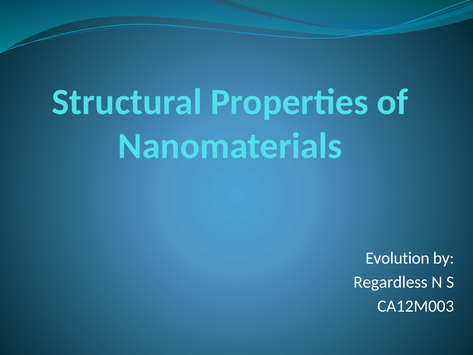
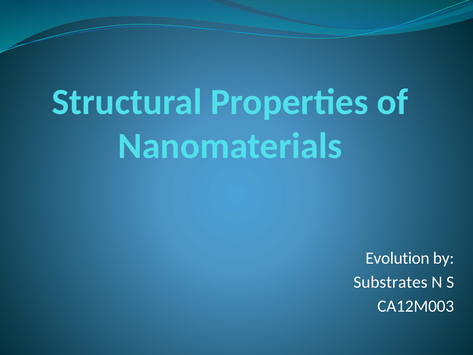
Regardless: Regardless -> Substrates (390, 282)
